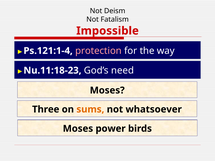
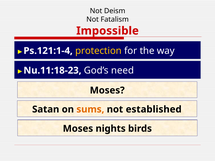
protection colour: pink -> yellow (98, 51)
Three: Three -> Satan (46, 109)
whatsoever: whatsoever -> established (154, 109)
power: power -> nights (111, 129)
